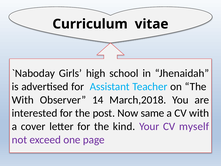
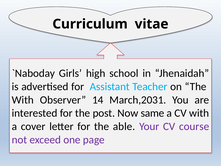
March,2018: March,2018 -> March,2031 (138, 100)
kind: kind -> able (124, 126)
myself: myself -> course (194, 126)
